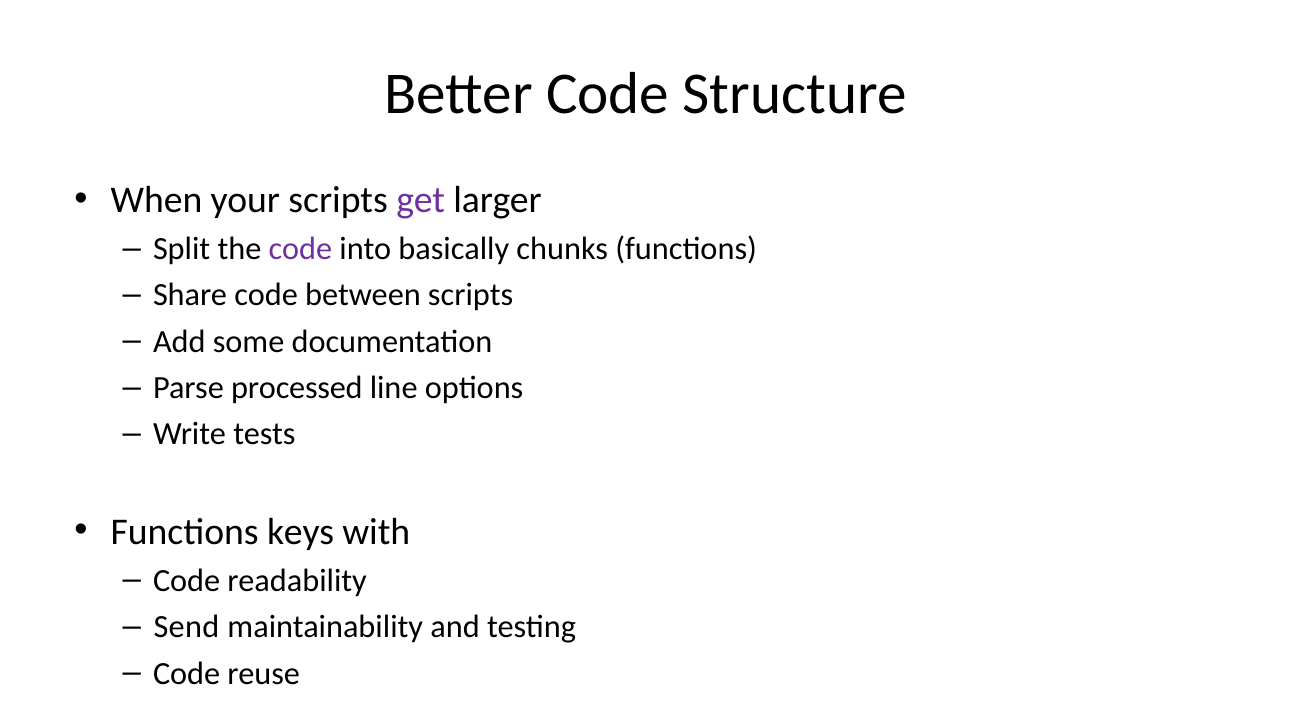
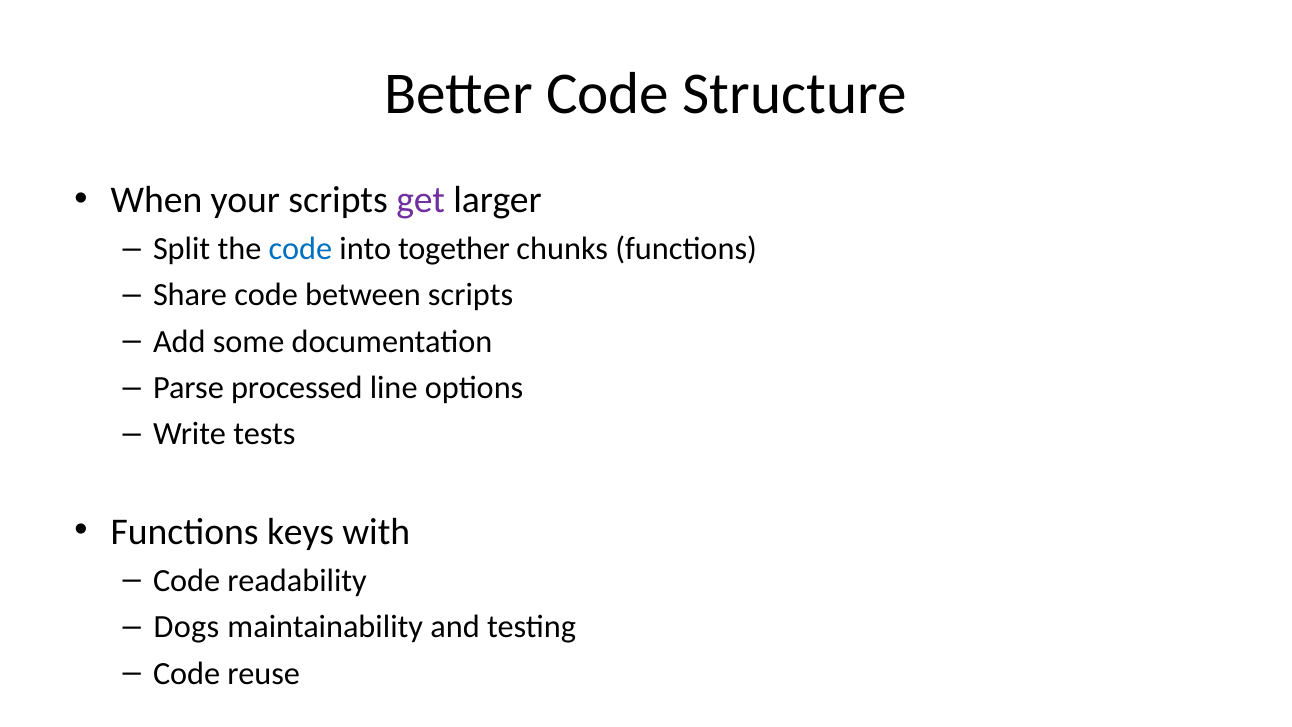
code colour: purple -> blue (300, 249)
basically: basically -> together (454, 249)
Send: Send -> Dogs (186, 627)
